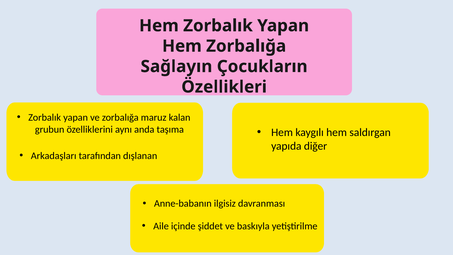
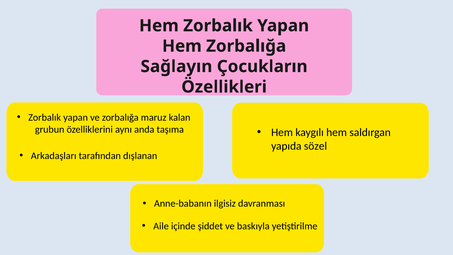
diğer: diğer -> sözel (316, 146)
